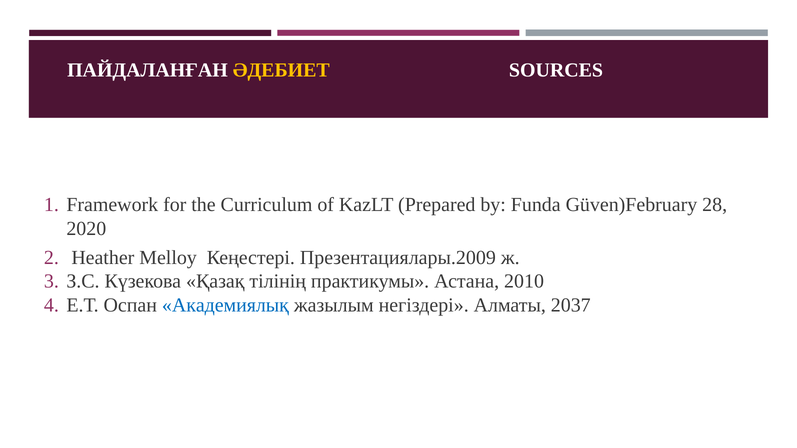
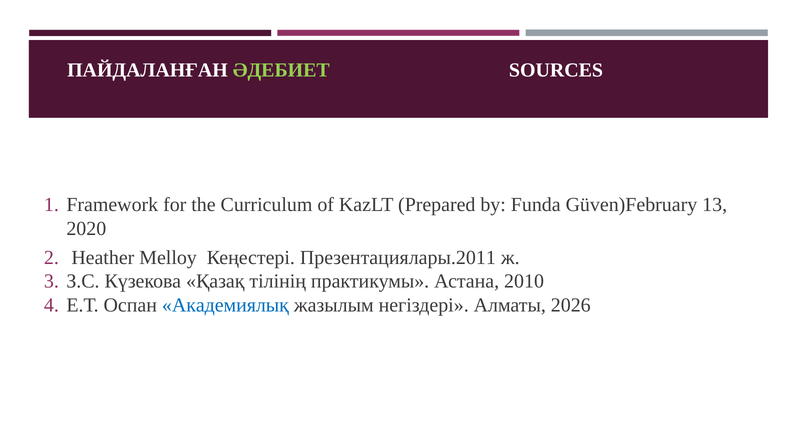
ӘДЕБИЕТ colour: yellow -> light green (281, 70)
28: 28 -> 13 (715, 205)
Презентациялары.2009: Презентациялары.2009 -> Презентациялары.2011 (398, 258)
2037: 2037 -> 2026 (571, 305)
